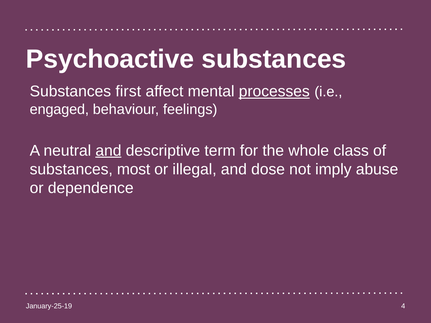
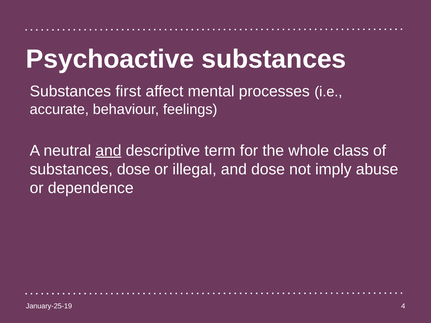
processes underline: present -> none (274, 92)
engaged: engaged -> accurate (59, 109)
substances most: most -> dose (134, 169)
